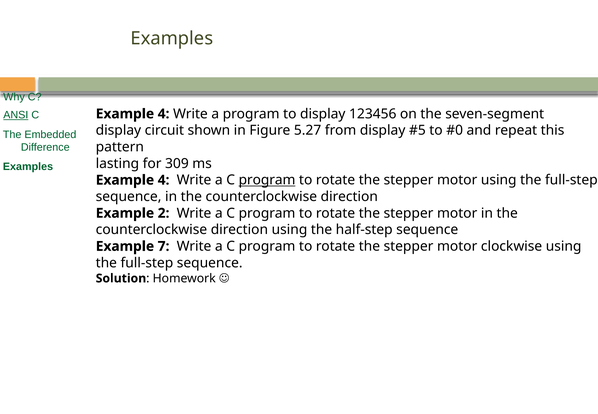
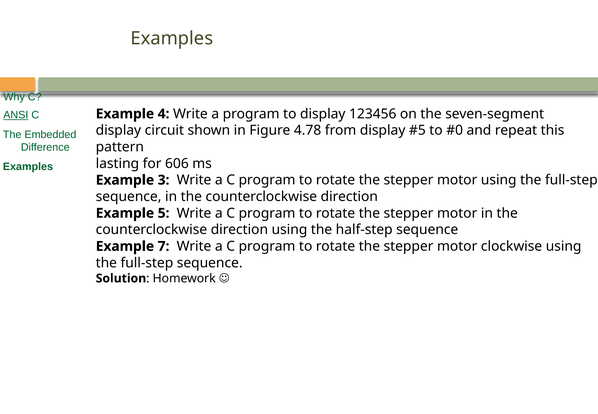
5.27: 5.27 -> 4.78 (308, 130)
309: 309 -> 606 (177, 164)
4: 4 -> 3 (164, 180)
program underline: present -> none (267, 180)
2: 2 -> 5 (164, 213)
